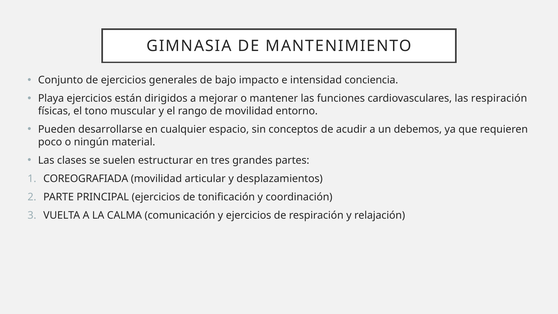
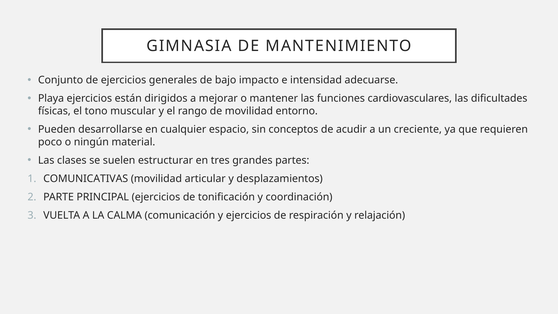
conciencia: conciencia -> adecuarse (371, 80)
las respiración: respiración -> dificultades (499, 98)
debemos: debemos -> creciente (418, 129)
COREOGRAFIADA: COREOGRAFIADA -> COMUNICATIVAS (86, 179)
